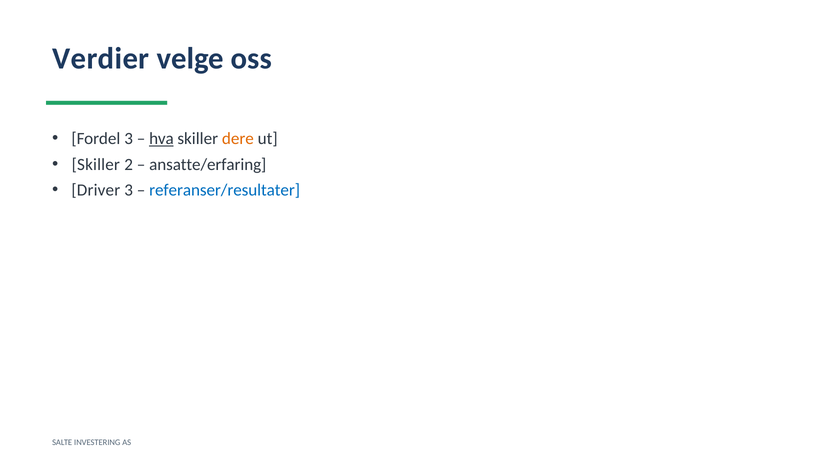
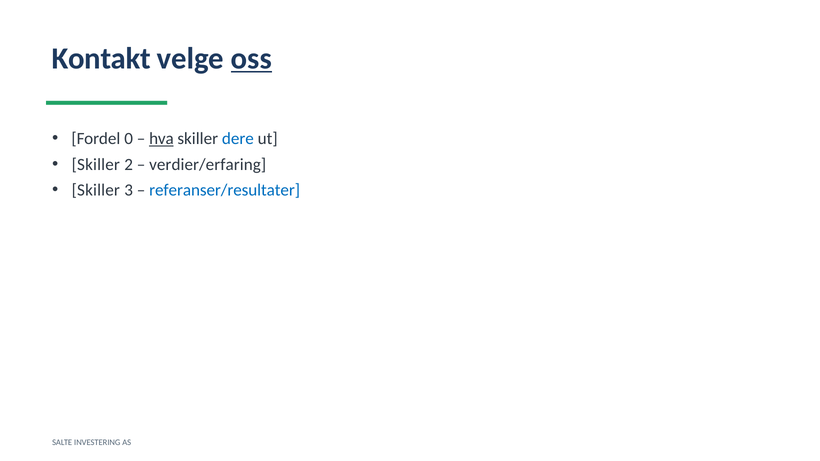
Verdier: Verdier -> Kontakt (101, 59)
oss underline: none -> present (251, 59)
Fordel 3: 3 -> 0 (129, 139)
dere colour: orange -> blue (238, 139)
ansatte/erfaring: ansatte/erfaring -> verdier/erfaring (208, 165)
Driver: Driver -> Skiller (96, 190)
